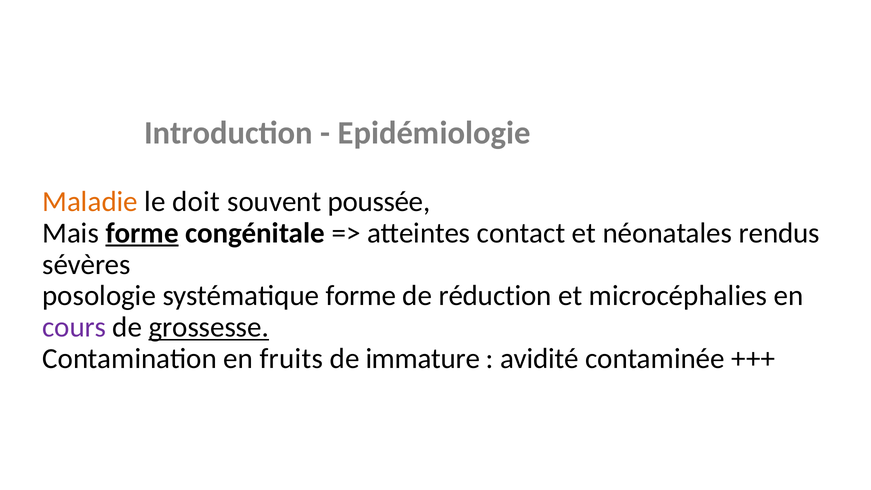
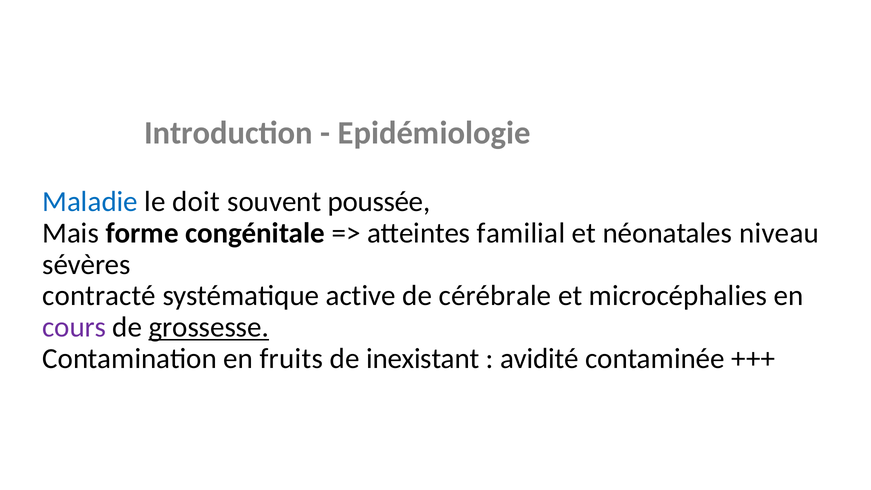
Maladie colour: orange -> blue (90, 202)
forme underline: present -> none (142, 233)
contact: contact -> familial (521, 233)
rendus: rendus -> niveau (779, 233)
posologie: posologie -> contracté (99, 296)
systématique forme: forme -> active (361, 296)
réduction: réduction -> cérébrale (495, 296)
immature: immature -> inexistant (423, 359)
